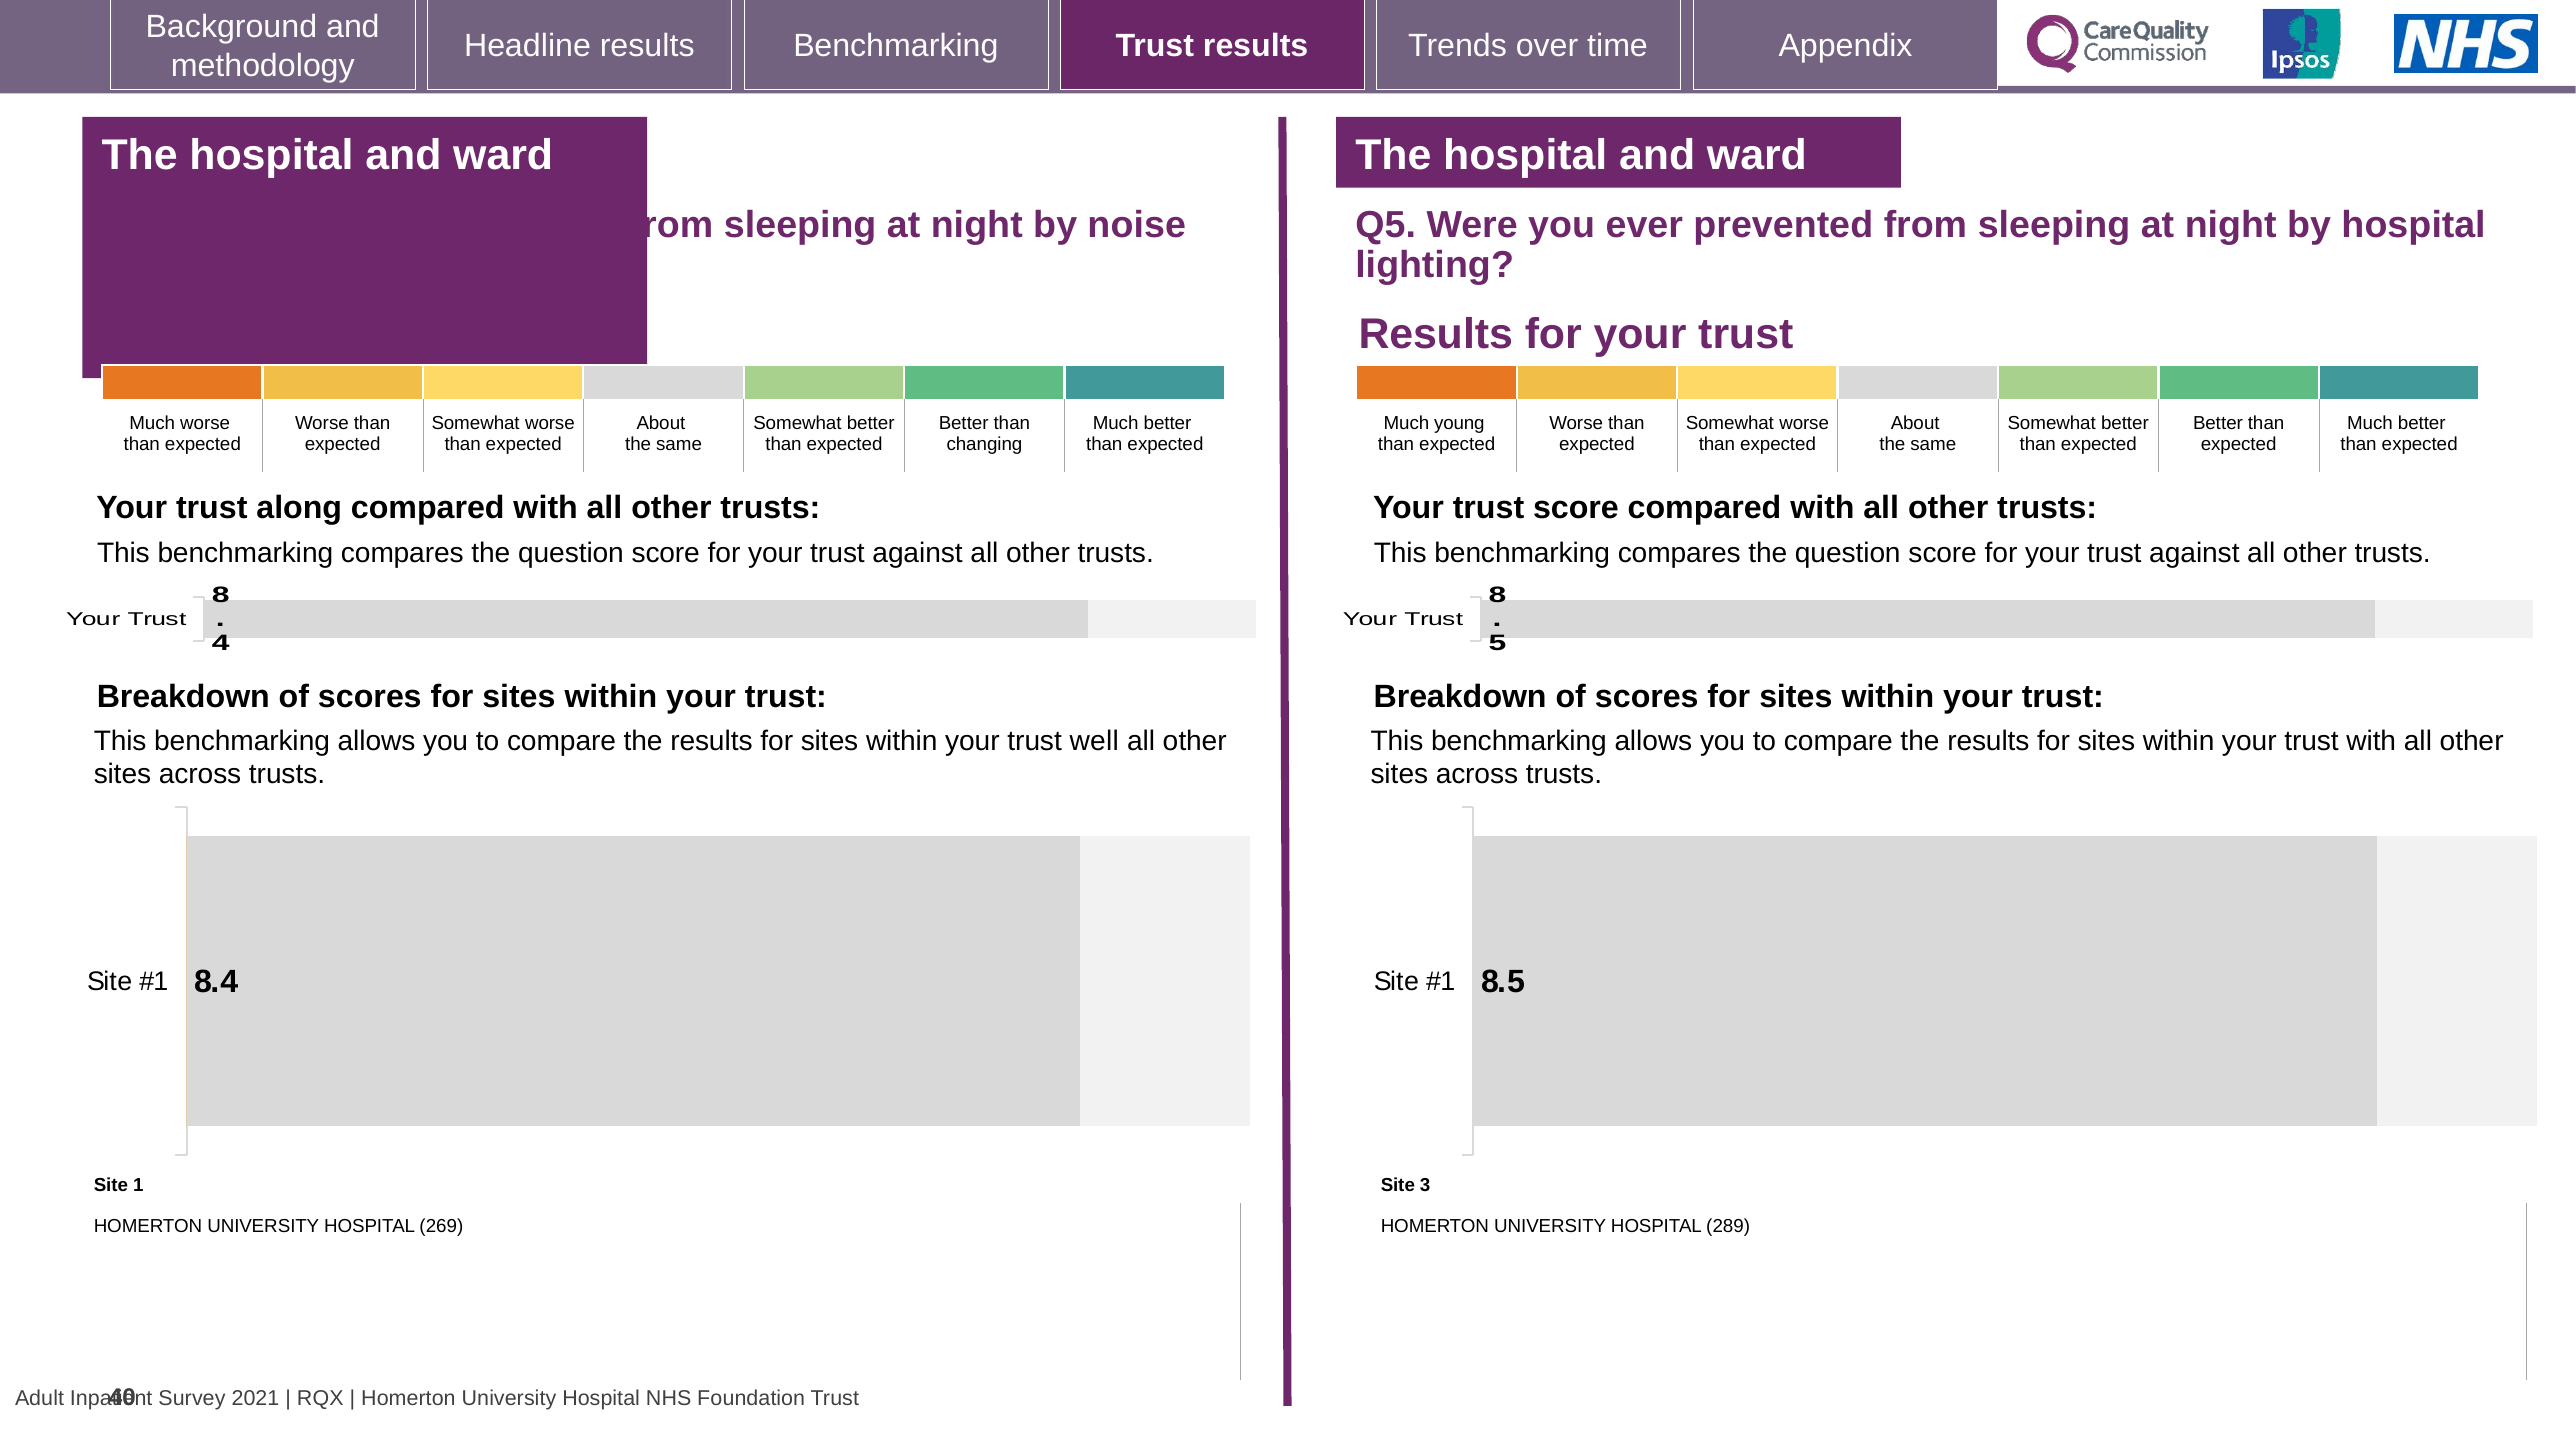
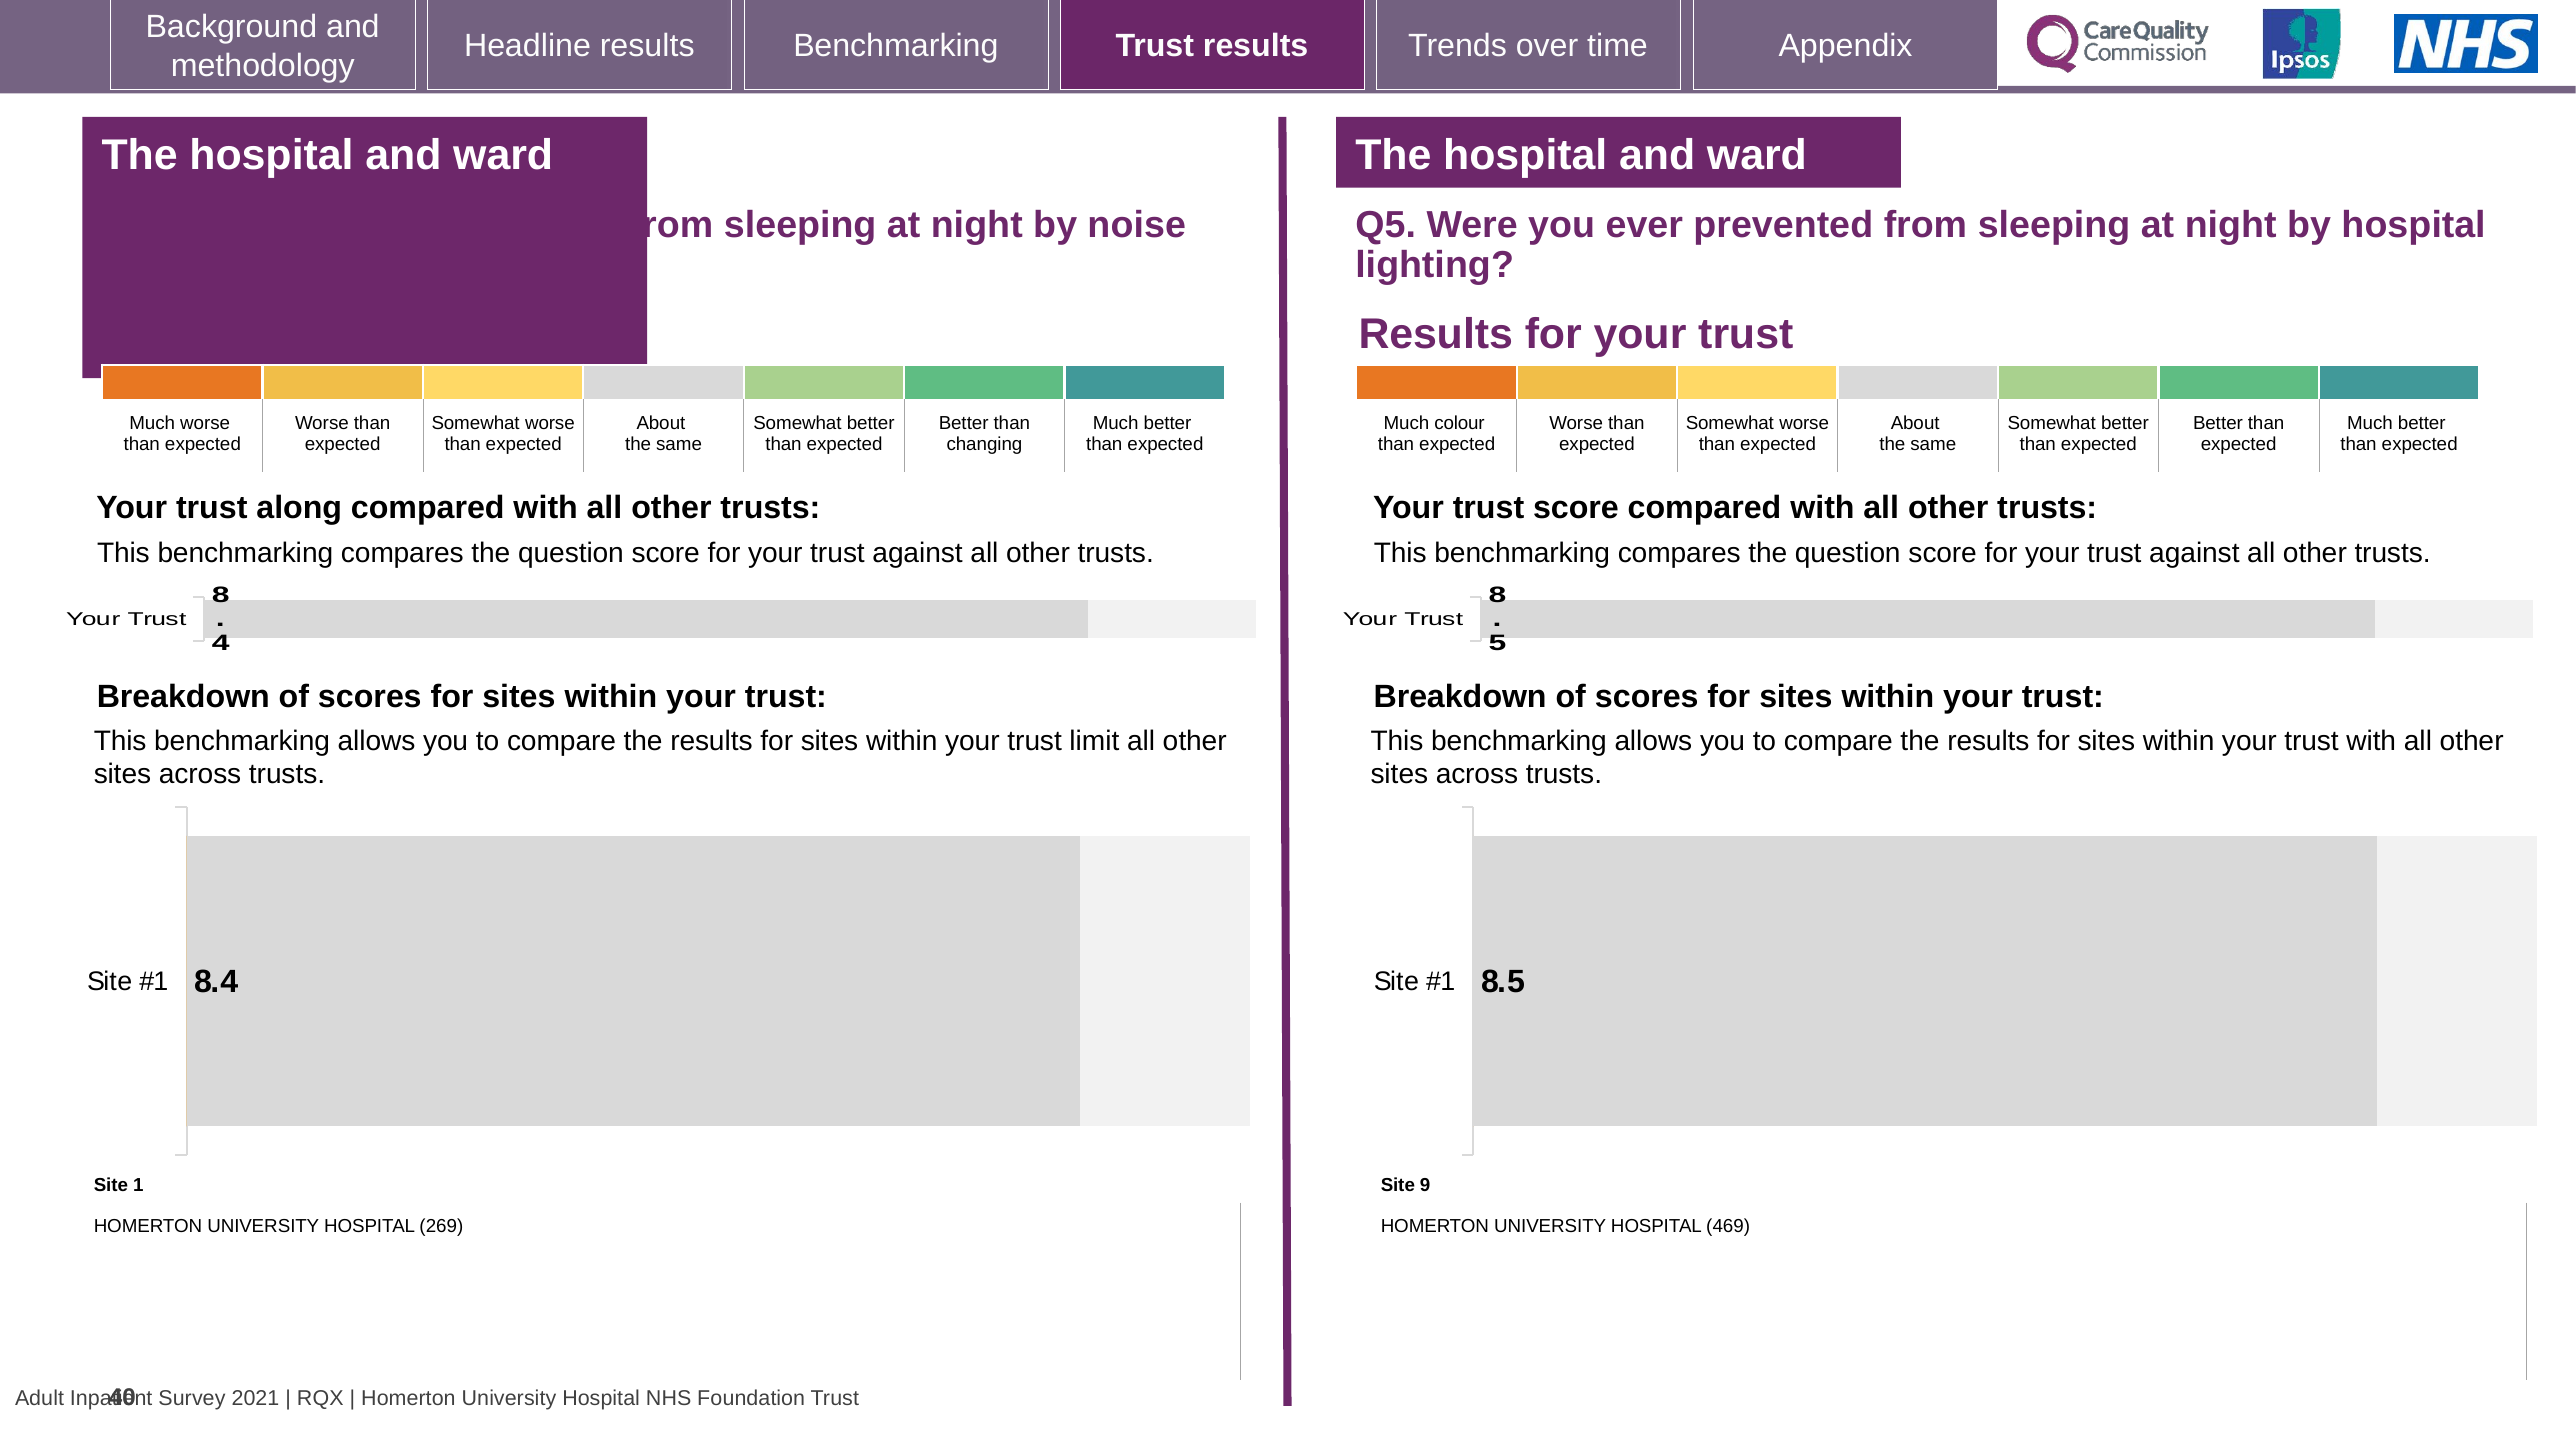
young: young -> colour (1459, 423)
well: well -> limit (1094, 741)
3: 3 -> 9 (1425, 1185)
289: 289 -> 469 (1728, 1227)
